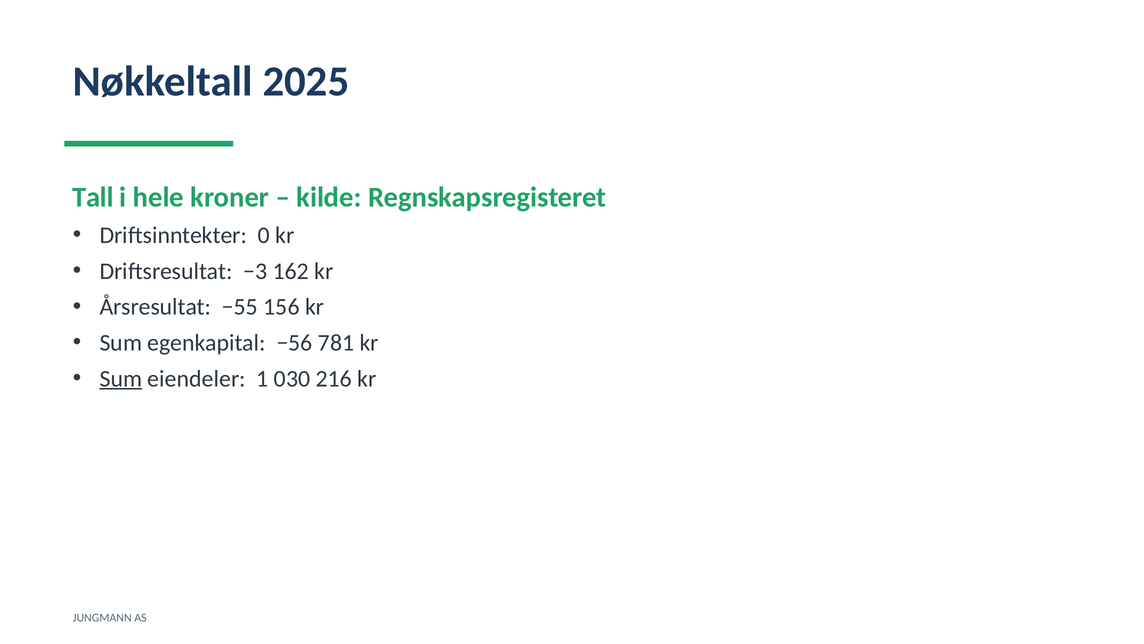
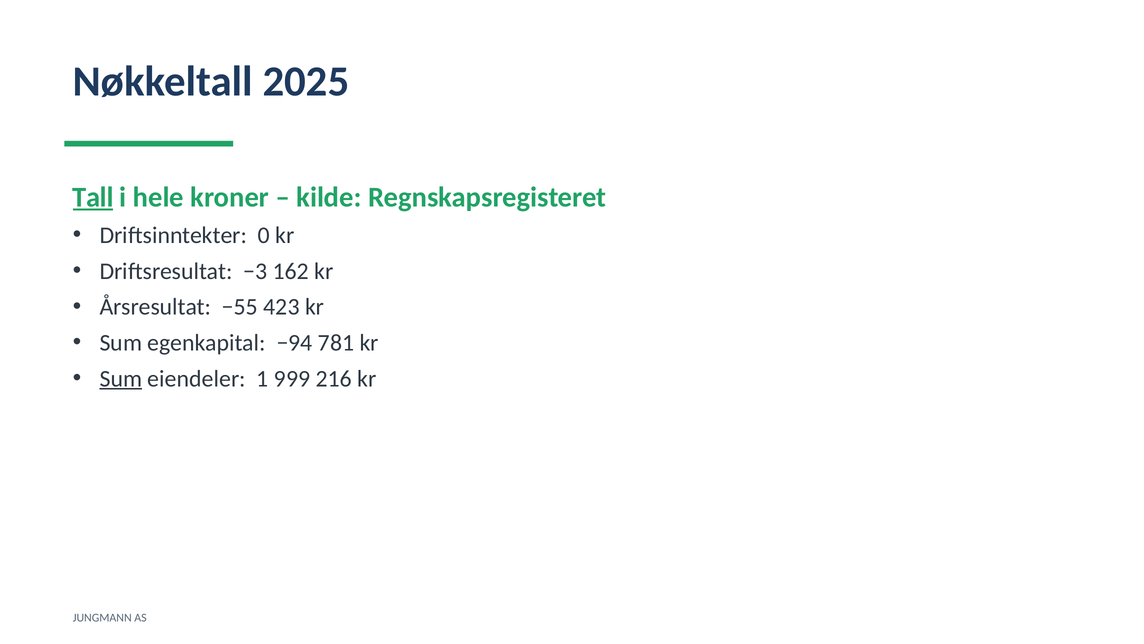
Tall underline: none -> present (93, 197)
156: 156 -> 423 (282, 307)
−56: −56 -> −94 (295, 343)
030: 030 -> 999 (292, 378)
